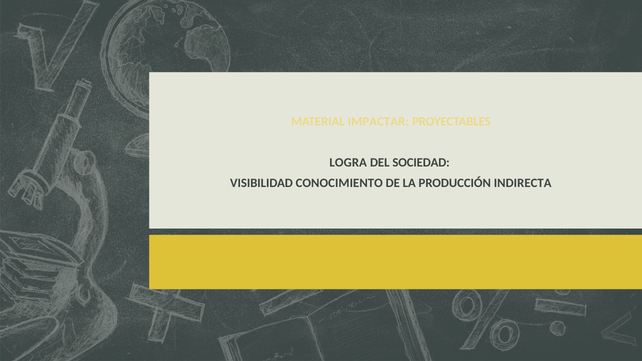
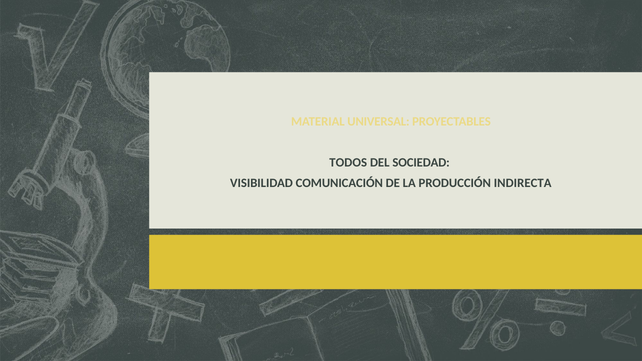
IMPACTAR: IMPACTAR -> UNIVERSAL (378, 121)
LOGRA: LOGRA -> TODOS (348, 163)
CONOCIMIENTO: CONOCIMIENTO -> COMUNICACIÓN (339, 183)
